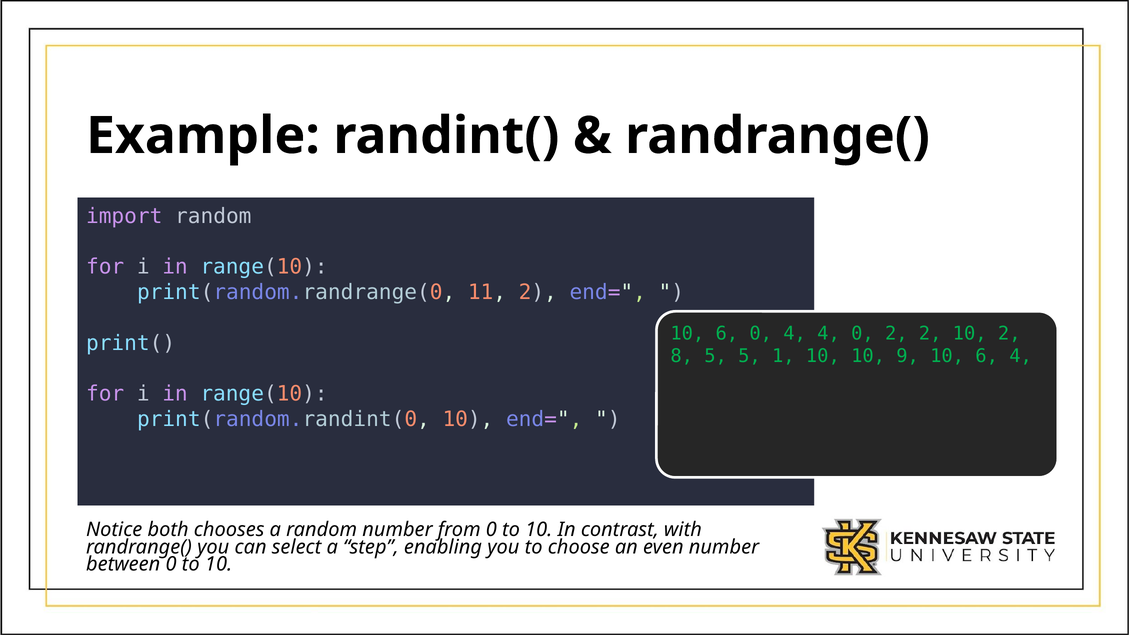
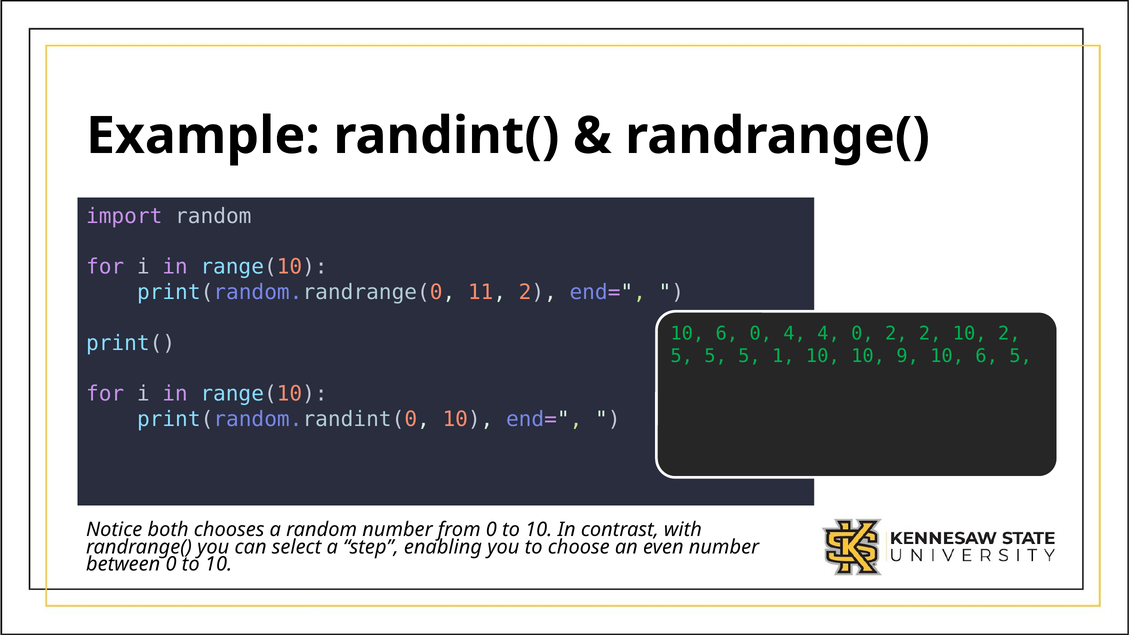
8: 8 -> 5 (682, 356)
6 4: 4 -> 5 (1021, 356)
